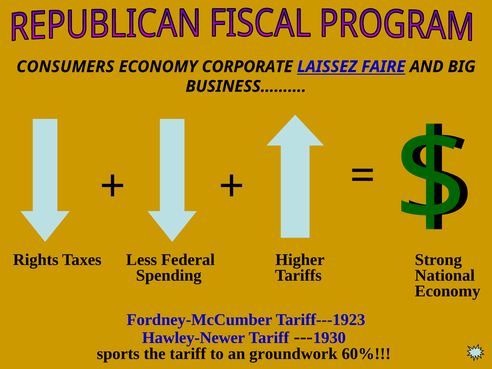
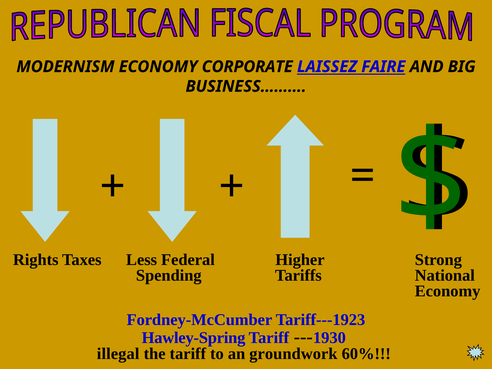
CONSUMERS: CONSUMERS -> MODERNISM (65, 67)
Hawley-Newer: Hawley-Newer -> Hawley-Spring (194, 338)
sports: sports -> illegal (118, 354)
